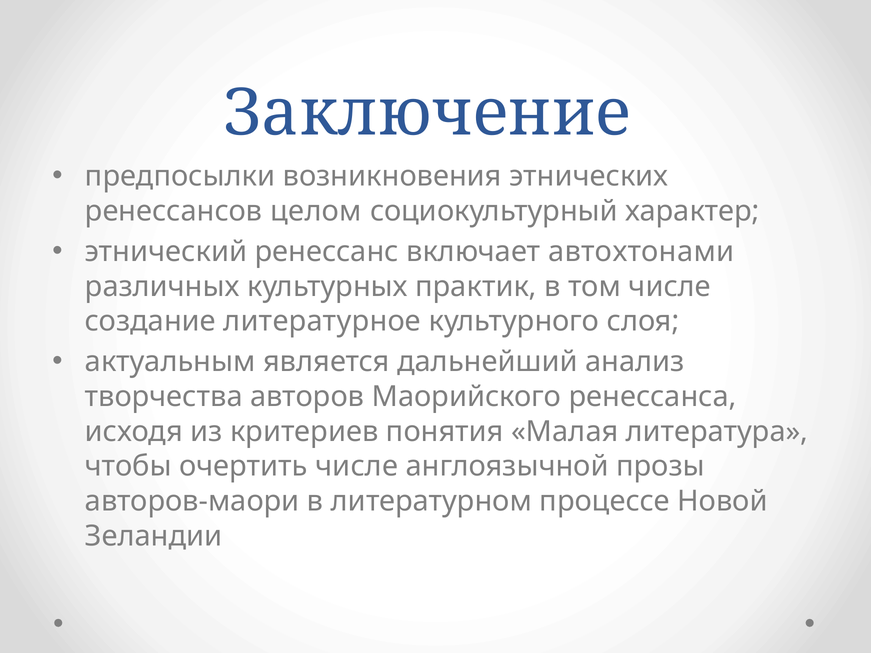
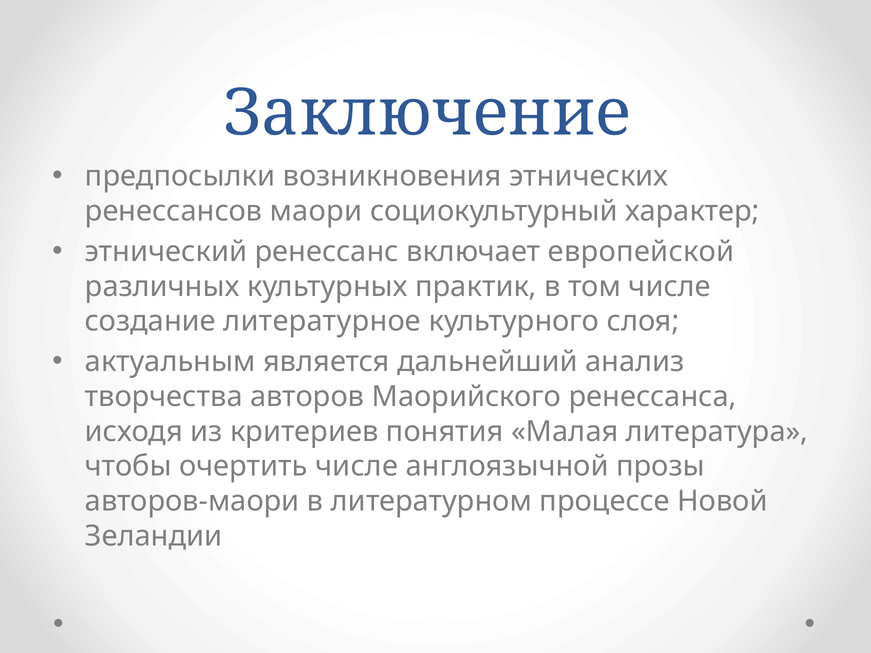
целом: целом -> маори (316, 211)
автохтонами: автохтонами -> европейской (641, 252)
